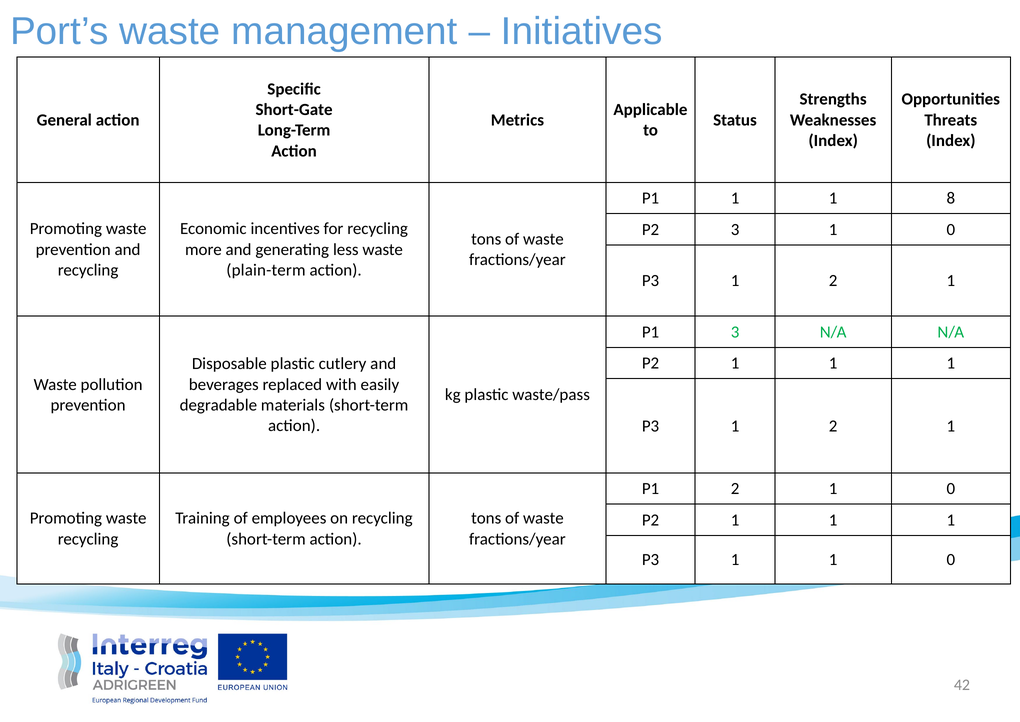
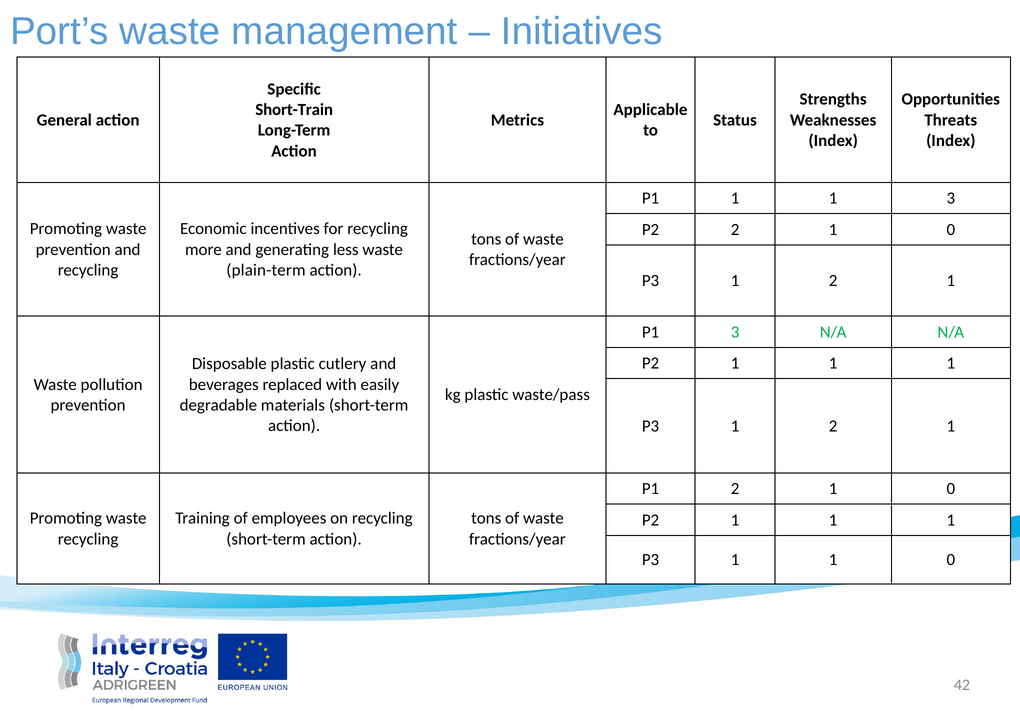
Short-Gate: Short-Gate -> Short-Train (294, 110)
1 8: 8 -> 3 (951, 198)
P2 3: 3 -> 2 (735, 229)
